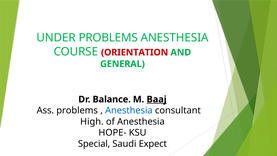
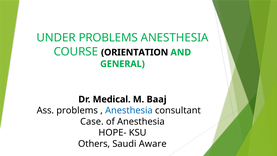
ORIENTATION colour: red -> black (135, 52)
Balance: Balance -> Medical (112, 99)
Baaj underline: present -> none (157, 99)
High: High -> Case (92, 121)
Special: Special -> Others (94, 144)
Expect: Expect -> Aware (153, 144)
